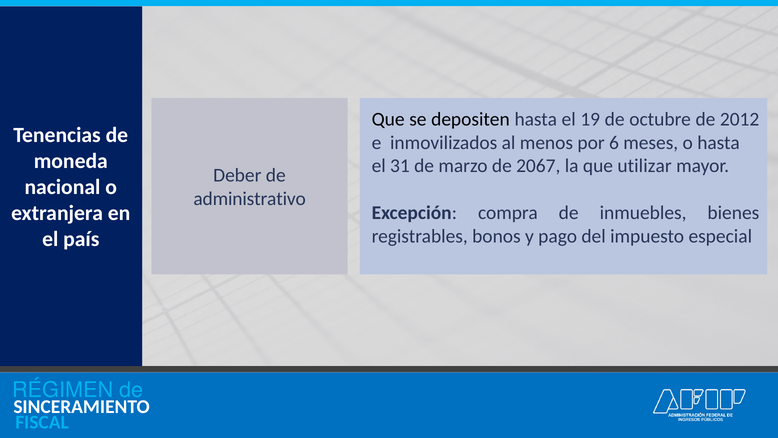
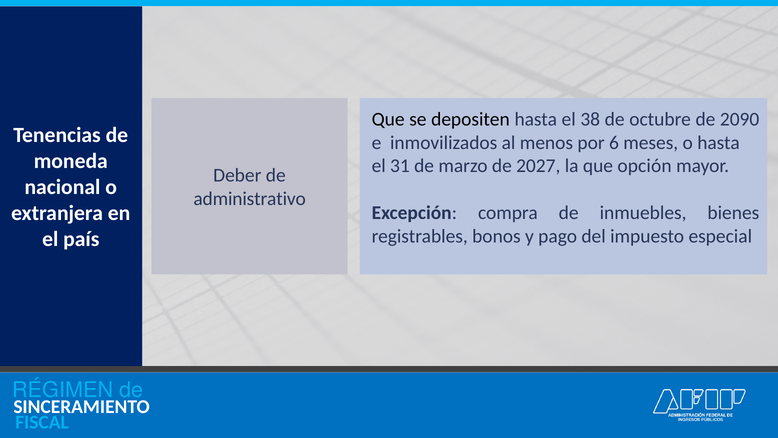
19: 19 -> 38 (590, 119)
2012: 2012 -> 2090 (740, 119)
2067: 2067 -> 2027 (538, 166)
utilizar: utilizar -> opción (645, 166)
